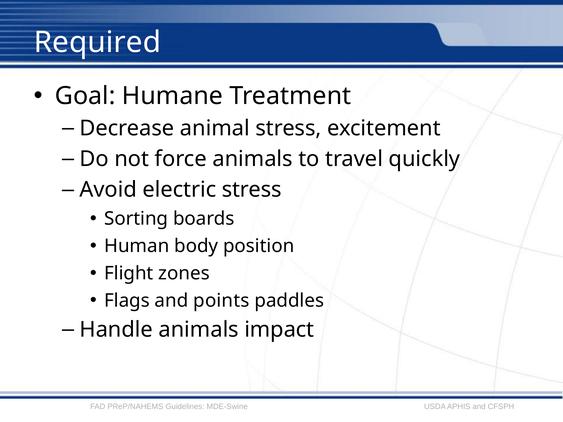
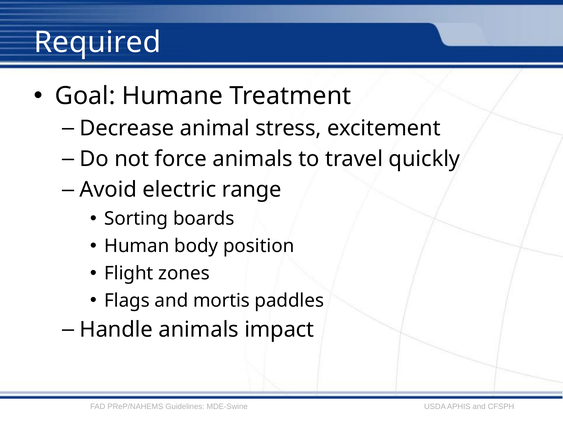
electric stress: stress -> range (252, 190)
points: points -> mortis (221, 301)
